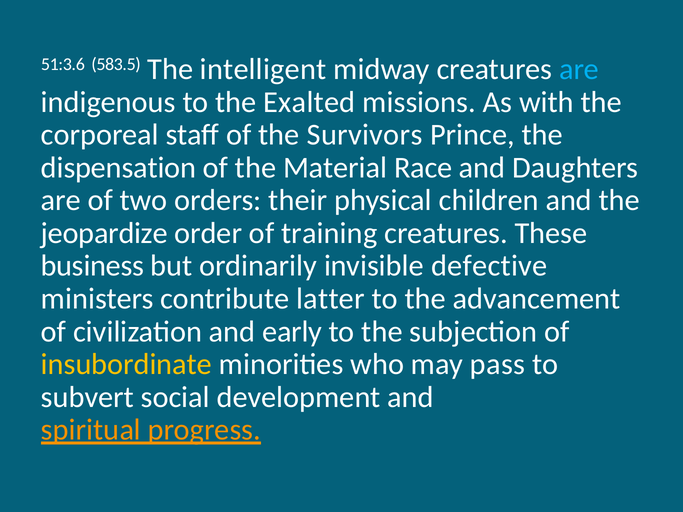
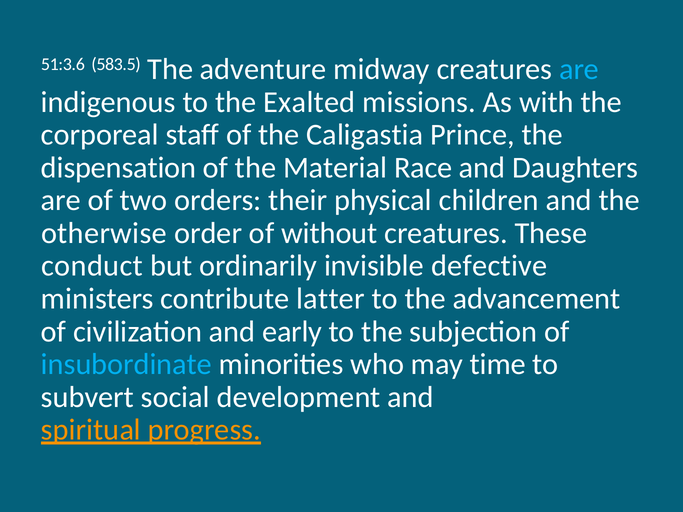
intelligent: intelligent -> adventure (263, 69)
Survivors: Survivors -> Caligastia (365, 135)
jeopardize: jeopardize -> otherwise (104, 233)
training: training -> without (329, 233)
business: business -> conduct (92, 266)
insubordinate colour: yellow -> light blue (126, 365)
pass: pass -> time (498, 365)
